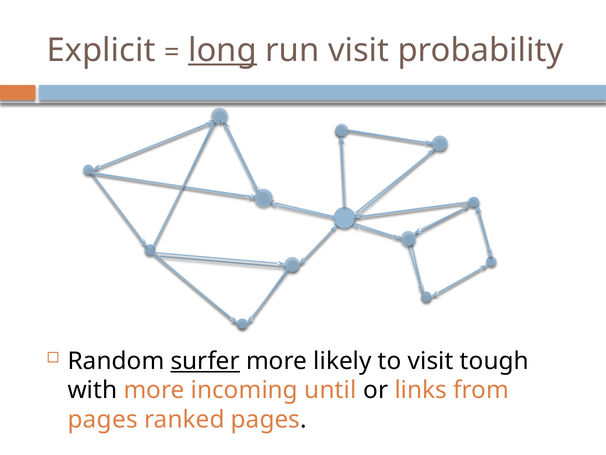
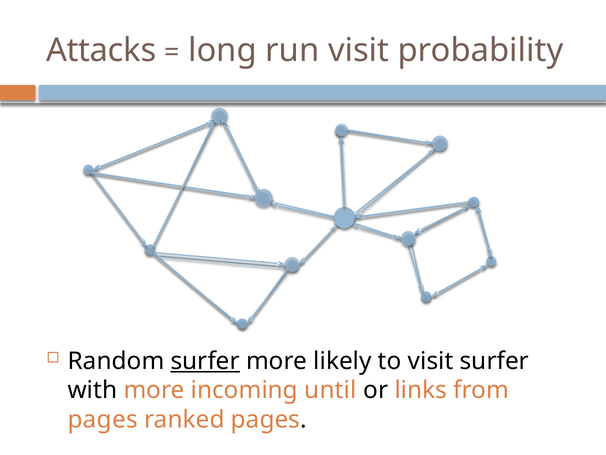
Explicit: Explicit -> Attacks (101, 50)
long underline: present -> none (222, 50)
visit tough: tough -> surfer (494, 361)
